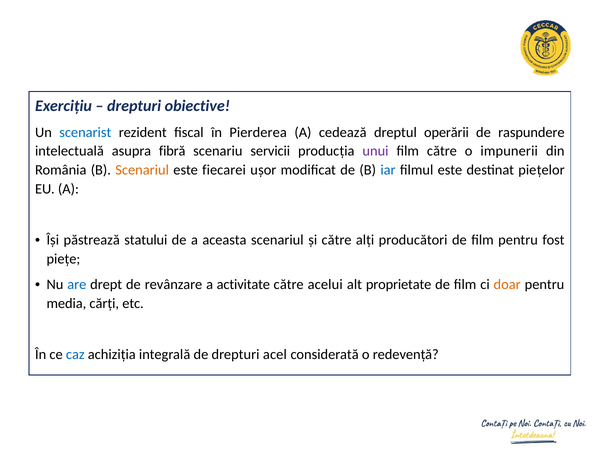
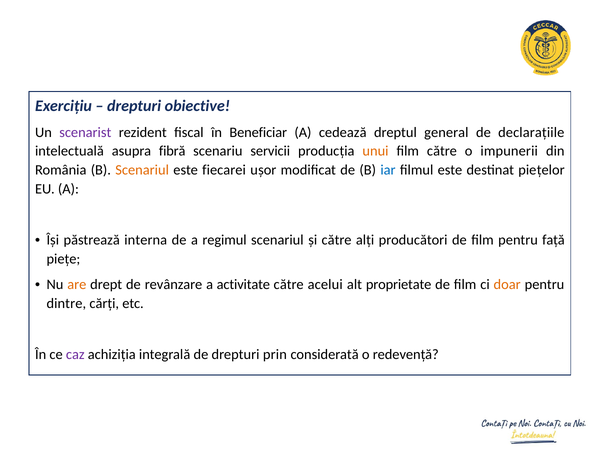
scenarist colour: blue -> purple (85, 132)
Pierderea: Pierderea -> Beneficiar (258, 132)
operării: operării -> general (446, 132)
raspundere: raspundere -> declarațiile (531, 132)
unui colour: purple -> orange (375, 151)
statului: statului -> interna (146, 240)
aceasta: aceasta -> regimul (224, 240)
fost: fost -> față (553, 240)
are colour: blue -> orange (77, 284)
media: media -> dintre (66, 303)
caz colour: blue -> purple (75, 354)
acel: acel -> prin (275, 354)
